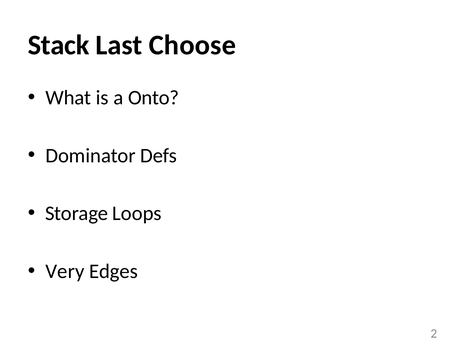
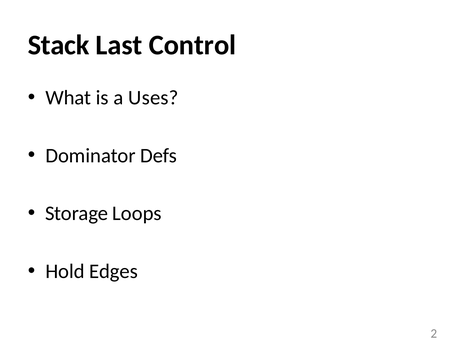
Choose: Choose -> Control (192, 45)
Onto: Onto -> Uses (153, 98)
Very: Very -> Hold (65, 271)
